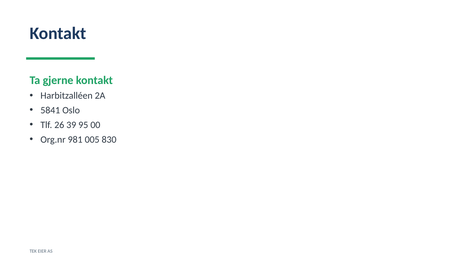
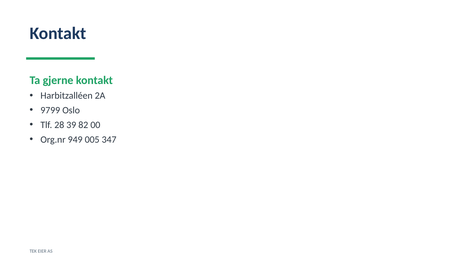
5841: 5841 -> 9799 (50, 110)
26: 26 -> 28 (59, 125)
95: 95 -> 82 (83, 125)
981: 981 -> 949 (75, 139)
830: 830 -> 347 (109, 139)
